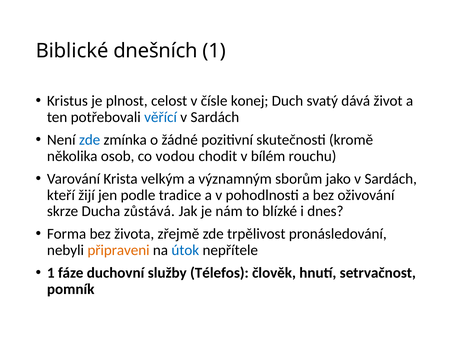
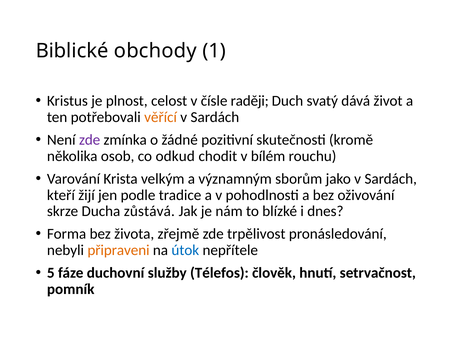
dnešních: dnešních -> obchody (155, 51)
konej: konej -> raději (250, 101)
věřící colour: blue -> orange (161, 117)
zde colour: blue -> purple (90, 140)
vodou: vodou -> odkud (175, 156)
1: 1 -> 5 (51, 273)
